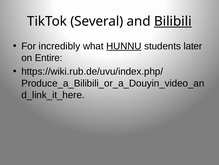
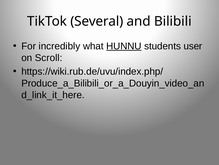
Bilibili underline: present -> none (173, 21)
later: later -> user (193, 46)
Entire: Entire -> Scroll (49, 58)
